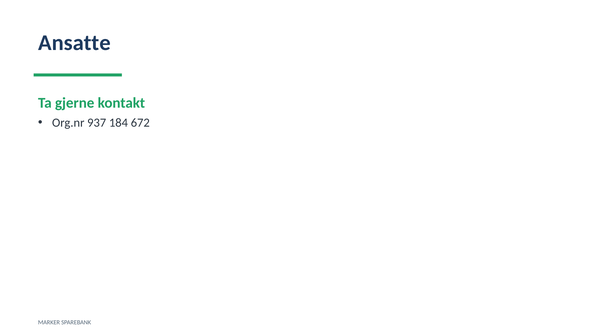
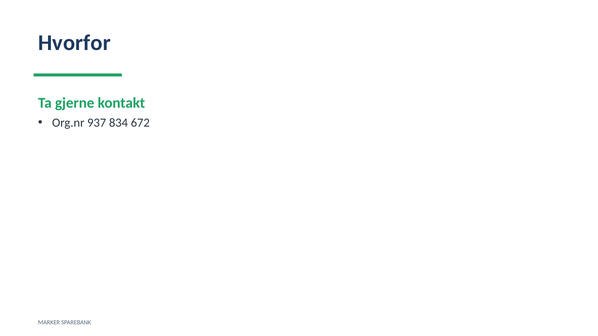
Ansatte: Ansatte -> Hvorfor (74, 43)
184: 184 -> 834 (118, 123)
